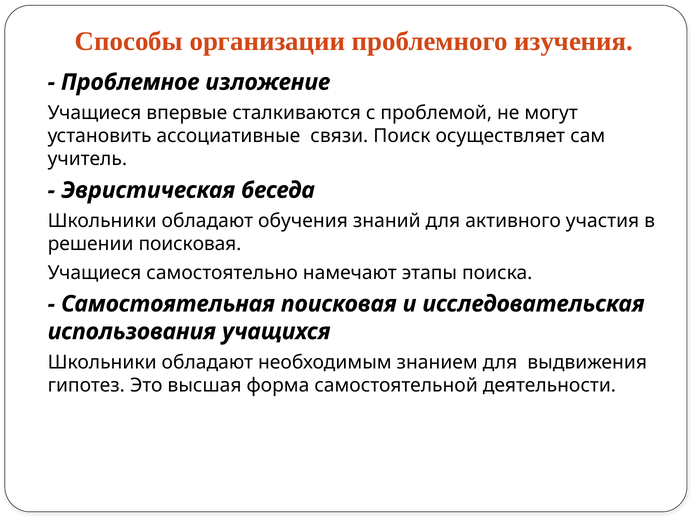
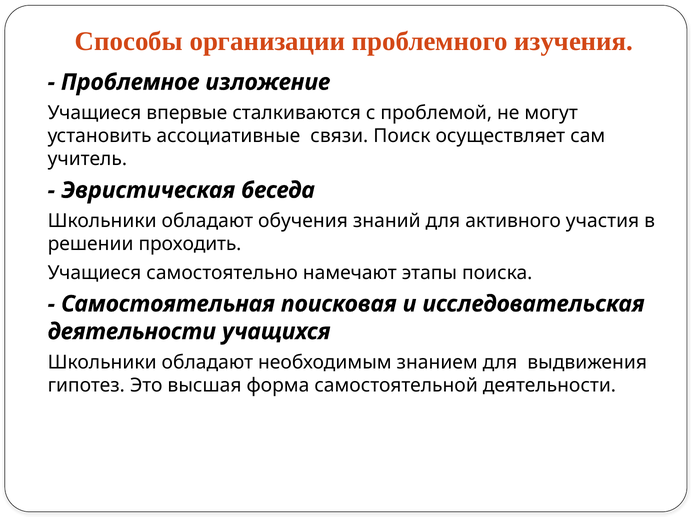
решении поисковая: поисковая -> проходить (190, 244)
использования: использования -> деятельности (132, 332)
